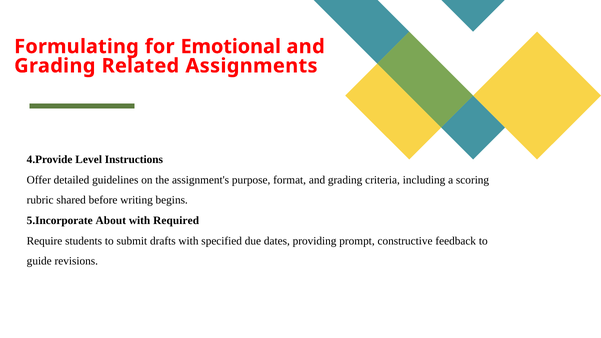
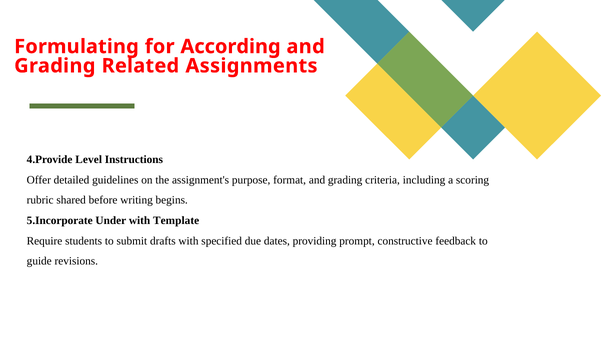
Emotional: Emotional -> According (231, 47)
About: About -> Under (111, 221)
Required: Required -> Template (176, 221)
